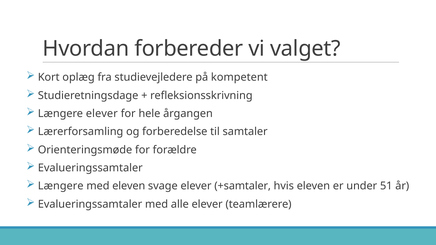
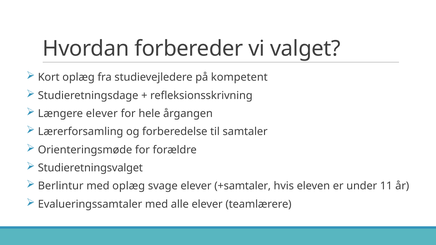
Evalueringssamtaler: Evalueringssamtaler -> Studieretningsvalget (90, 168)
Længere: Længere -> Berlintur (61, 186)
med eleven: eleven -> oplæg (129, 186)
51: 51 -> 11 (386, 186)
